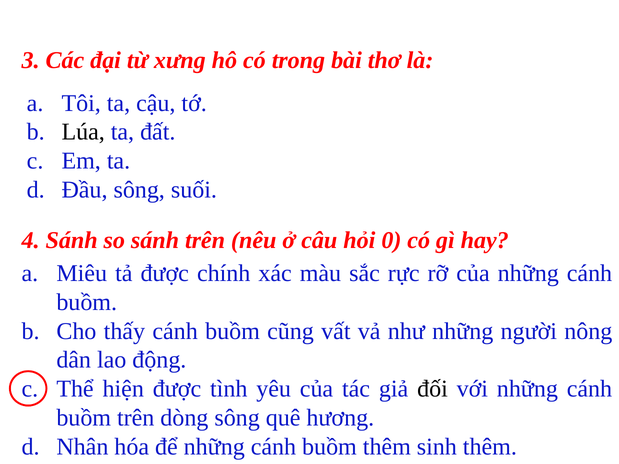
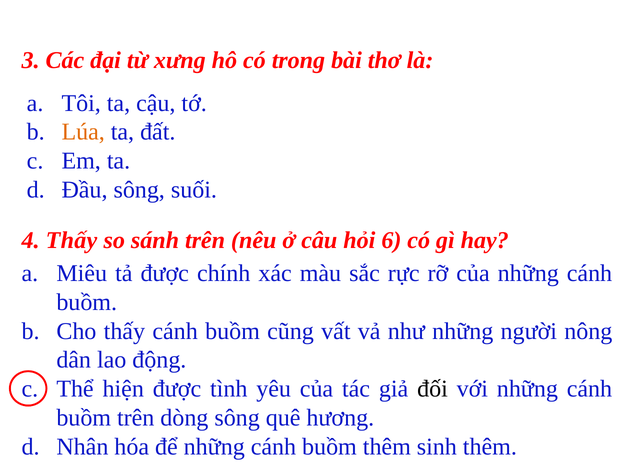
Lúa colour: black -> orange (83, 132)
4 Sánh: Sánh -> Thấy (71, 240)
0: 0 -> 6 (391, 240)
